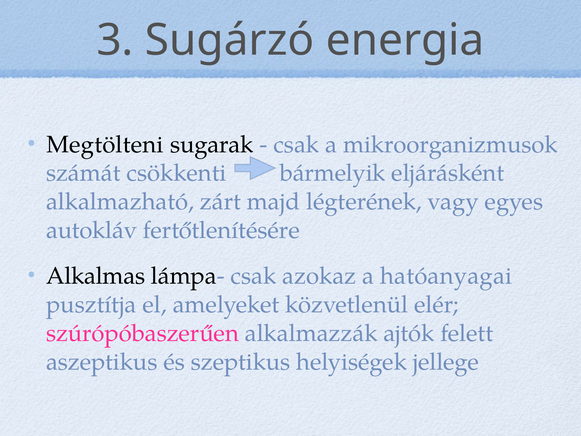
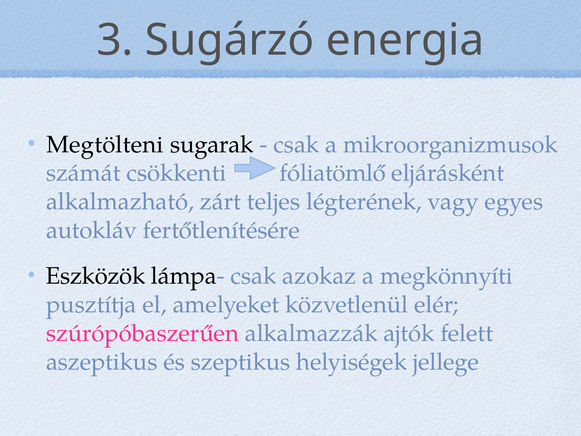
bármelyik: bármelyik -> fóliatömlő (333, 173)
majd: majd -> teljes (274, 202)
Alkalmas: Alkalmas -> Eszközök (96, 276)
hatóanyagai: hatóanyagai -> megkönnyíti (446, 276)
